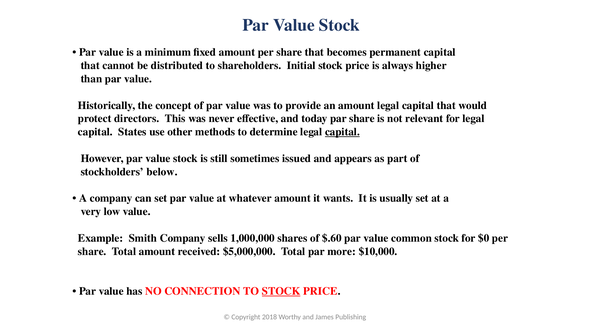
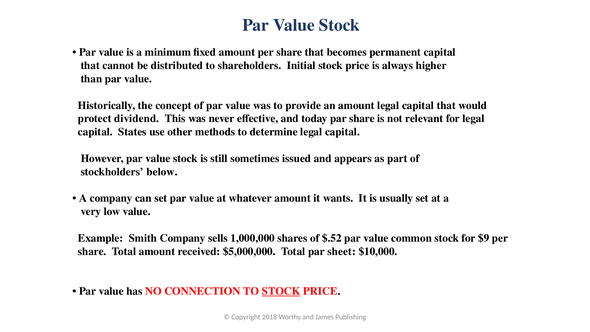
directors: directors -> dividend (137, 119)
capital underline: present -> none (342, 132)
$.60: $.60 -> $.52 (332, 238)
$0: $0 -> $9 (484, 238)
more: more -> sheet (342, 251)
